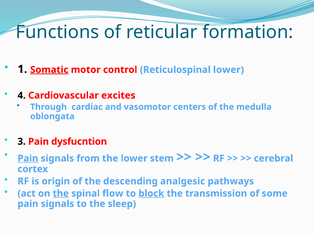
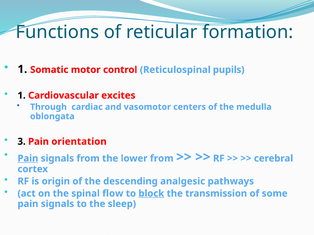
Somatic underline: present -> none (49, 70)
Reticulospinal lower: lower -> pupils (229, 70)
4: 4 -> 1 (22, 96)
dysfucntion: dysfucntion -> orientation (79, 142)
lower stem: stem -> from (162, 159)
the underline: present -> none (61, 194)
